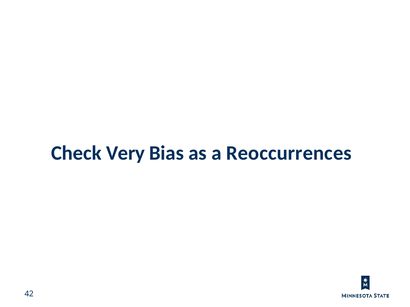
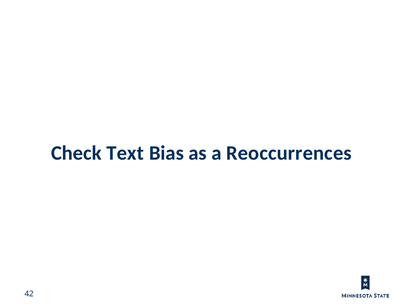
Very: Very -> Text (125, 153)
